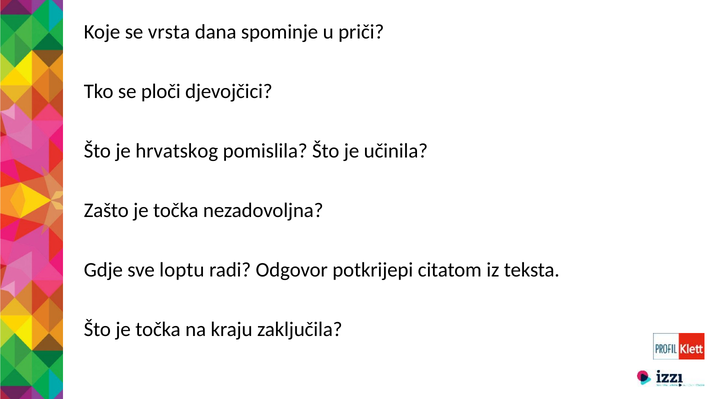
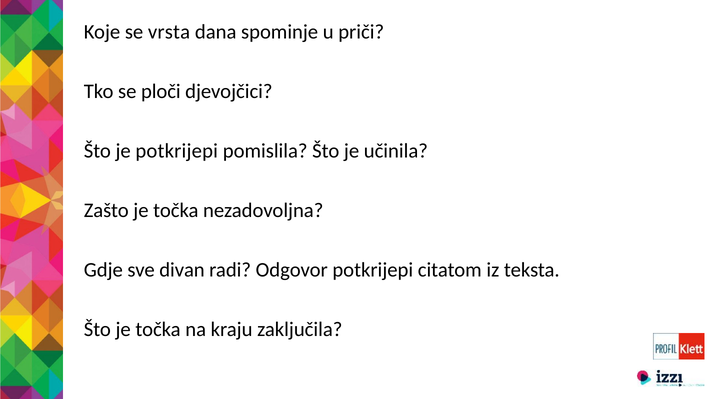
je hrvatskog: hrvatskog -> potkrijepi (177, 151)
loptu: loptu -> divan (182, 270)
